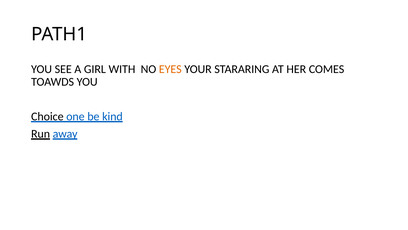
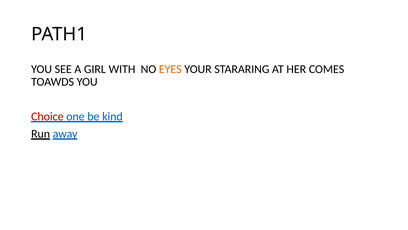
Choice colour: black -> red (47, 116)
